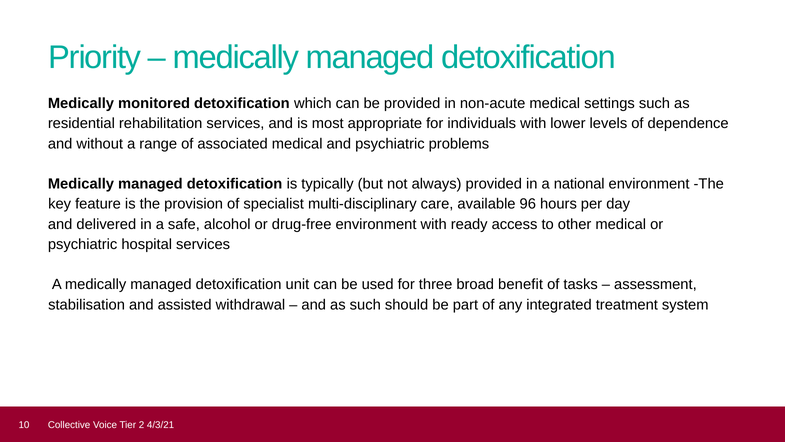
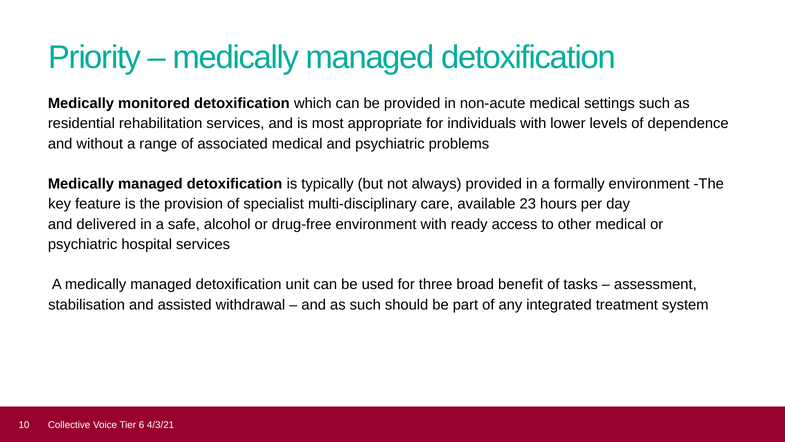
national: national -> formally (579, 184)
96: 96 -> 23 (528, 204)
2: 2 -> 6 (142, 425)
